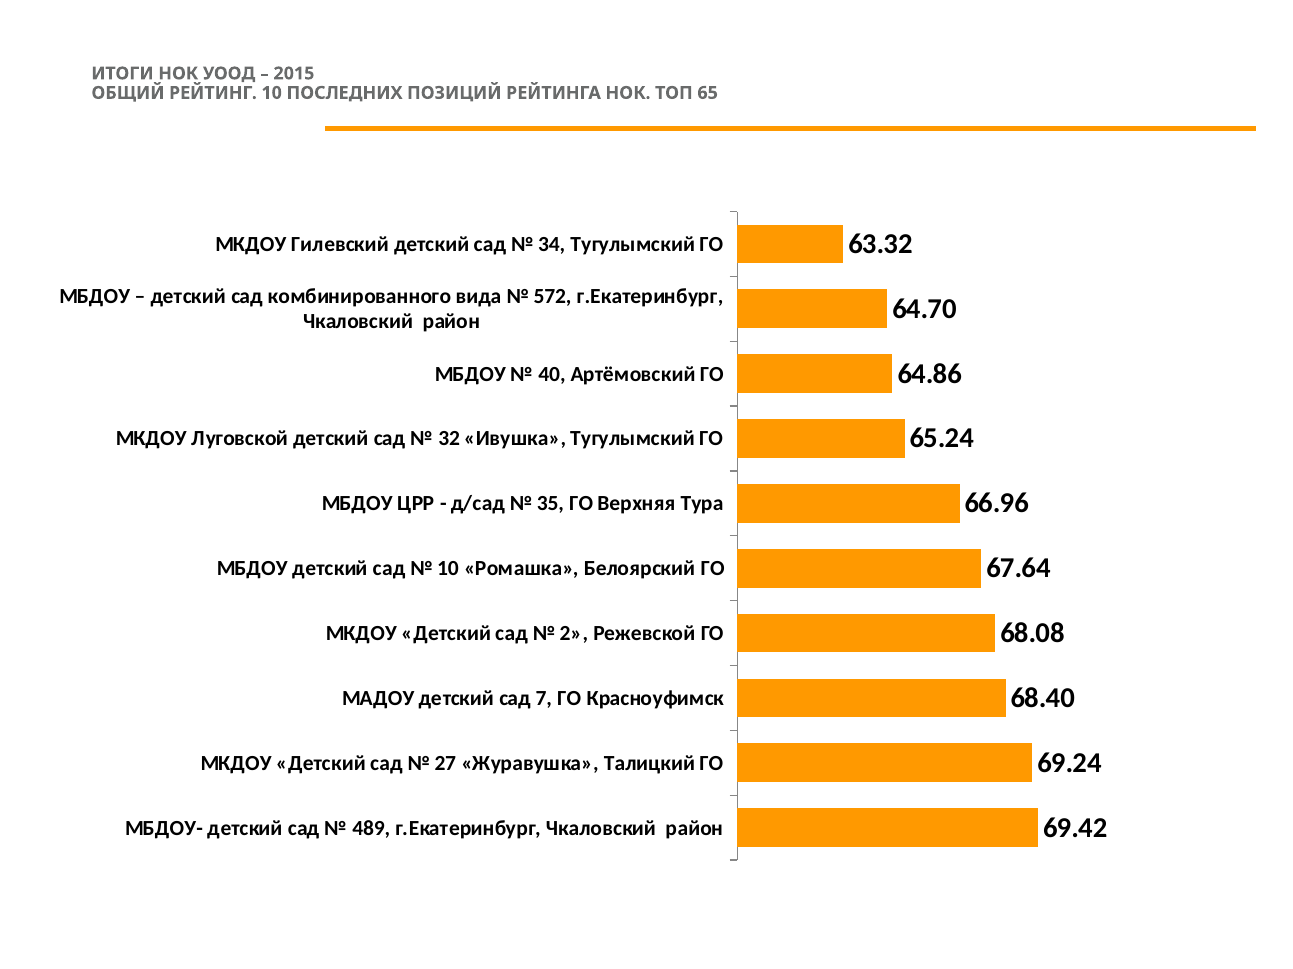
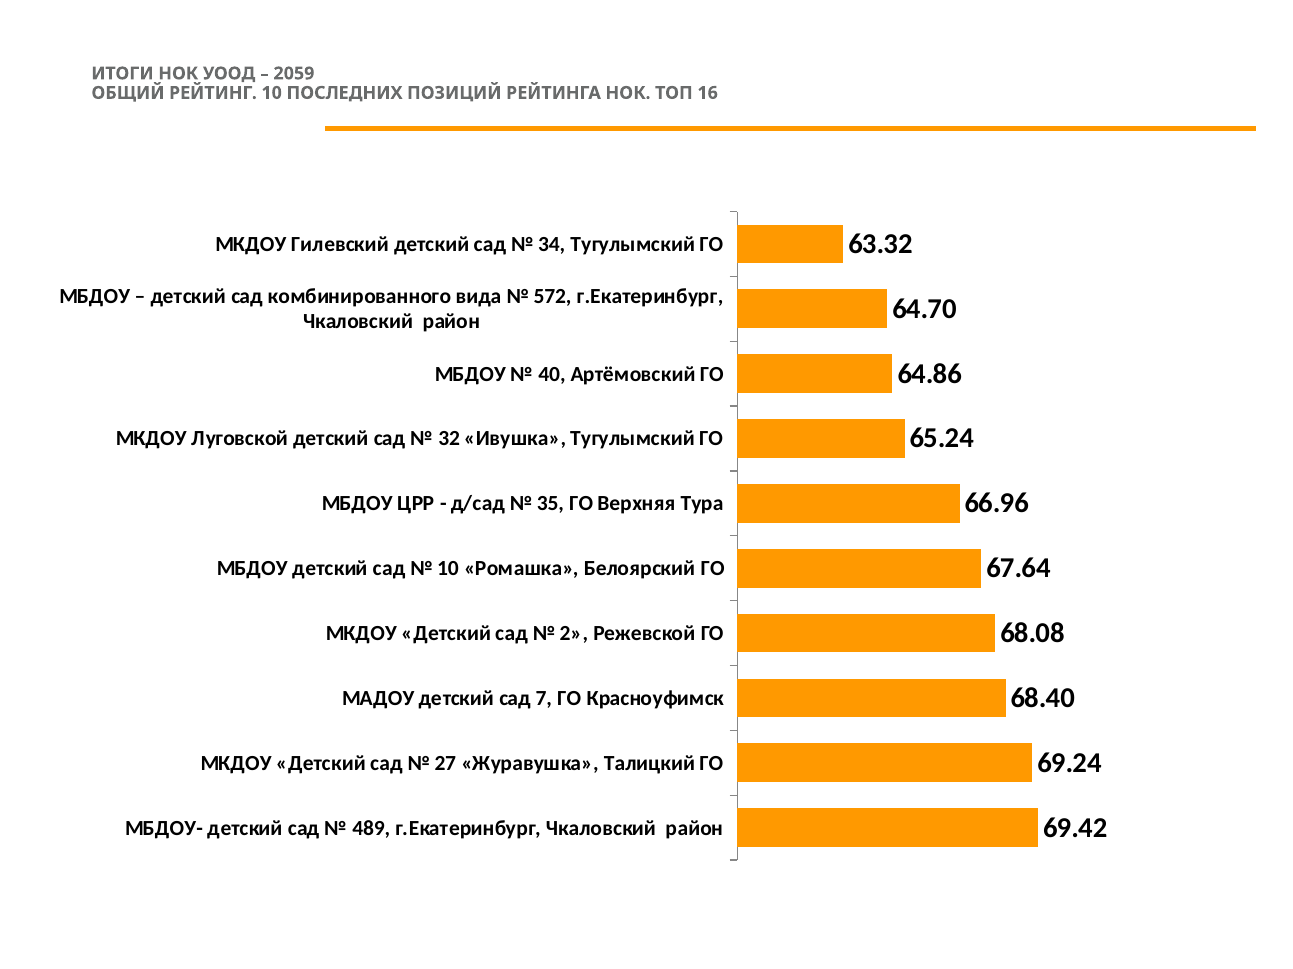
2015: 2015 -> 2059 (294, 74)
65: 65 -> 16 (708, 93)
